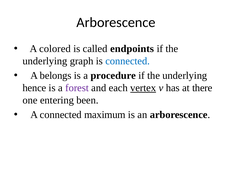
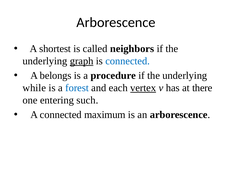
colored: colored -> shortest (55, 49)
endpoints: endpoints -> neighbors (132, 49)
graph underline: none -> present (82, 61)
hence: hence -> while (34, 88)
forest colour: purple -> blue (77, 88)
been: been -> such (87, 100)
